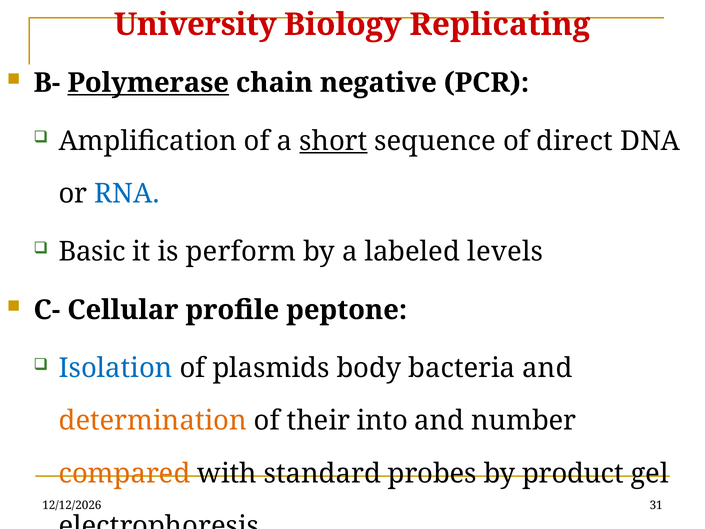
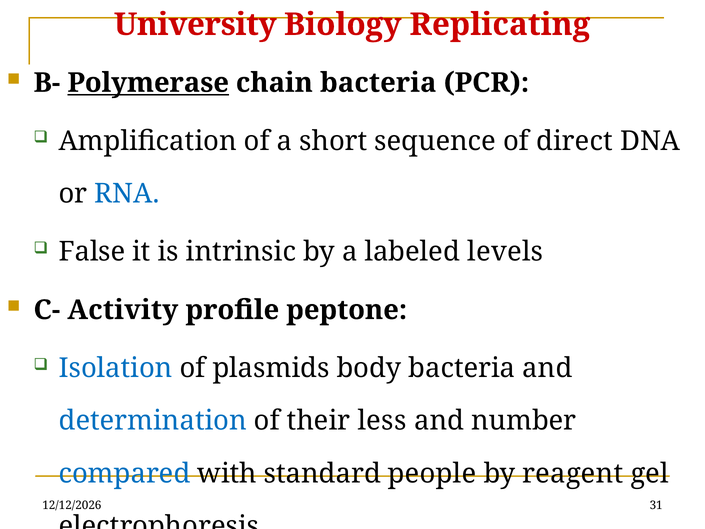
chain negative: negative -> bacteria (378, 83)
short underline: present -> none (333, 141)
Basic: Basic -> False (92, 252)
perform: perform -> intrinsic (241, 252)
Cellular: Cellular -> Activity (123, 310)
determination colour: orange -> blue (153, 421)
into: into -> less (382, 421)
compared colour: orange -> blue (125, 473)
probes: probes -> people (432, 473)
product: product -> reagent (573, 473)
